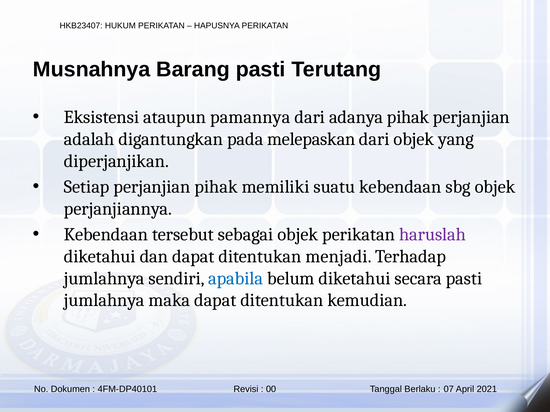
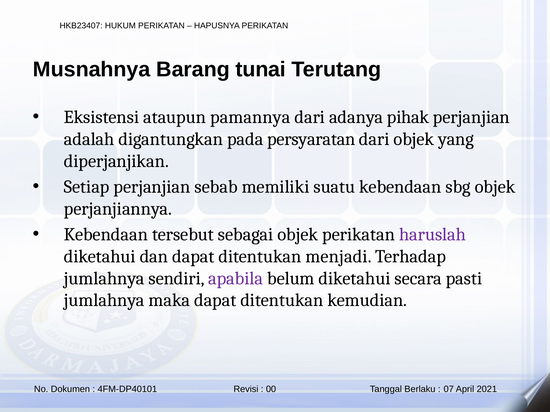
Barang pasti: pasti -> tunai (261, 69)
melepaskan: melepaskan -> persyaratan (311, 139)
perjanjian pihak: pihak -> sebab (216, 187)
apabila colour: blue -> purple (236, 279)
